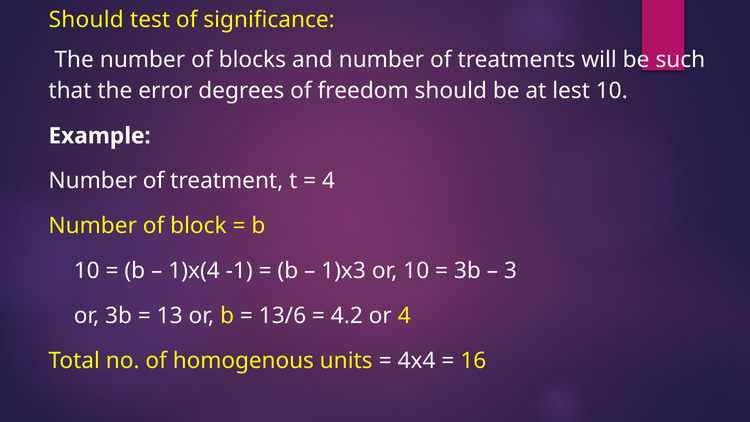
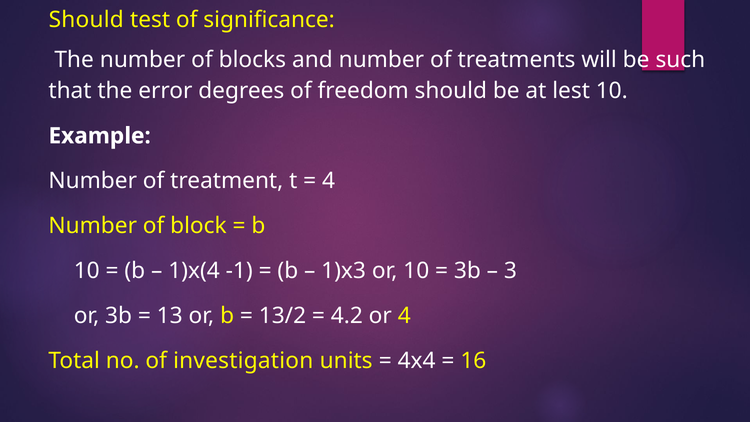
13/6: 13/6 -> 13/2 (282, 316)
homogenous: homogenous -> investigation (243, 361)
